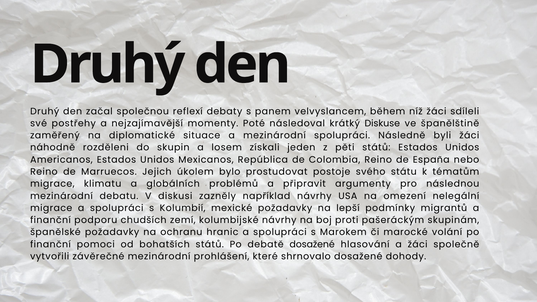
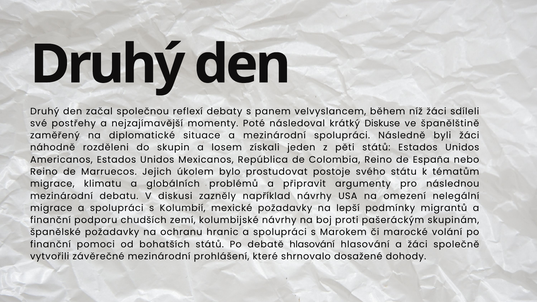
debatě dosažené: dosažené -> hlasování (312, 244)
